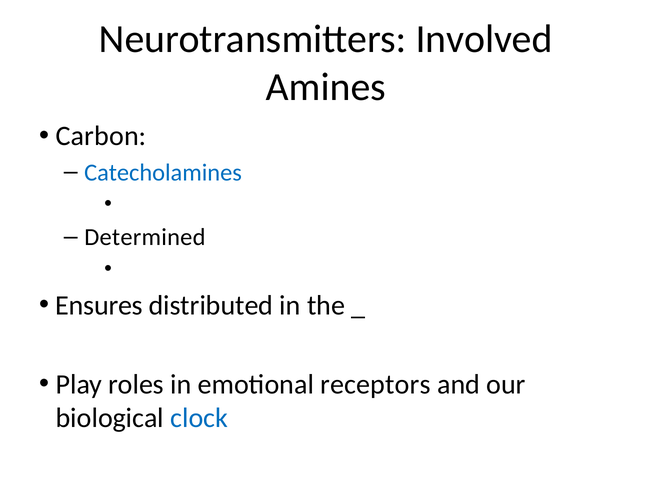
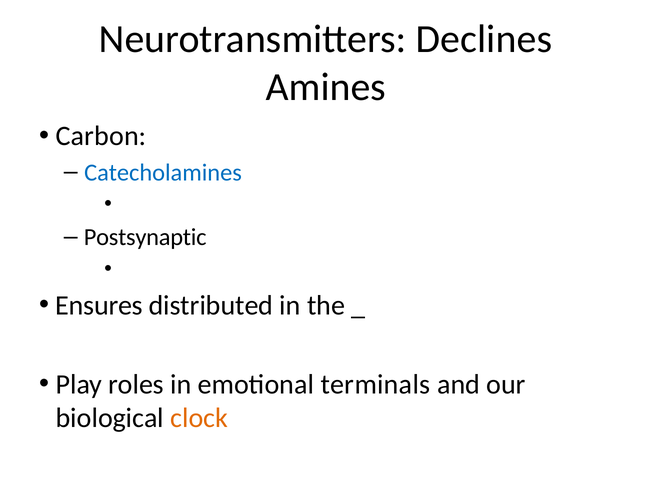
Involved: Involved -> Declines (484, 39)
Determined: Determined -> Postsynaptic (145, 237)
receptors: receptors -> terminals (375, 384)
clock colour: blue -> orange (199, 418)
